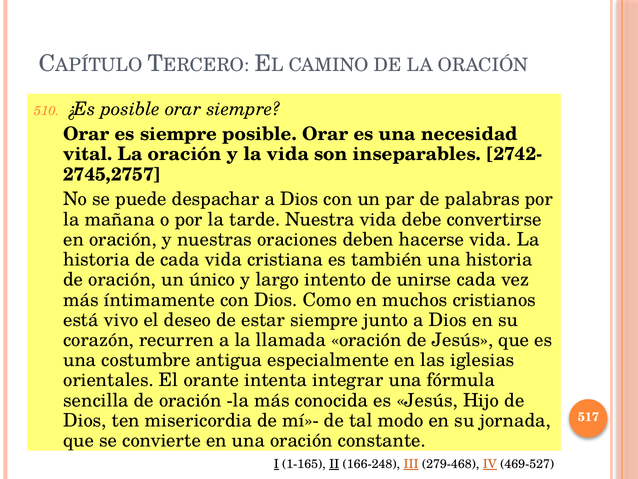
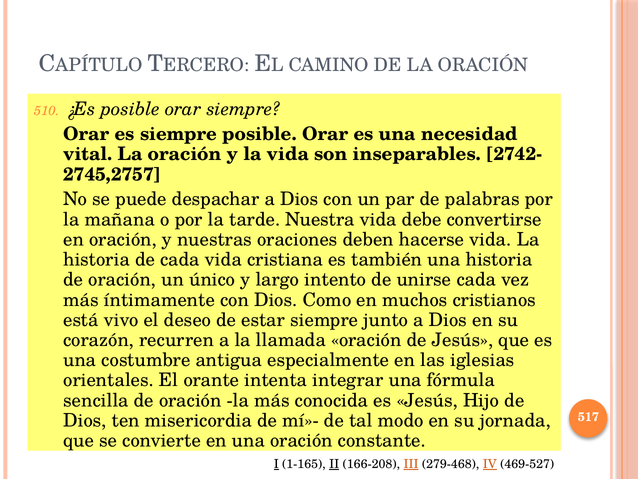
166-248: 166-248 -> 166-208 (371, 464)
